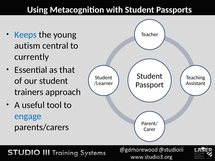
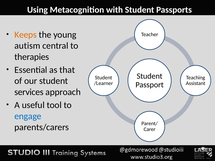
Keeps colour: blue -> orange (26, 35)
currently: currently -> therapies (32, 57)
trainers: trainers -> services (29, 92)
